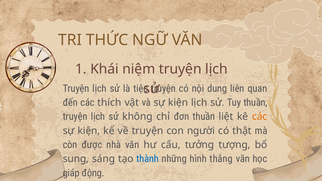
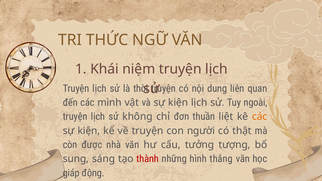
tiệc: tiệc -> thời (141, 89)
thích: thích -> mình (109, 103)
Tuy thuần: thuần -> ngoài (256, 103)
thành colour: blue -> red (148, 159)
